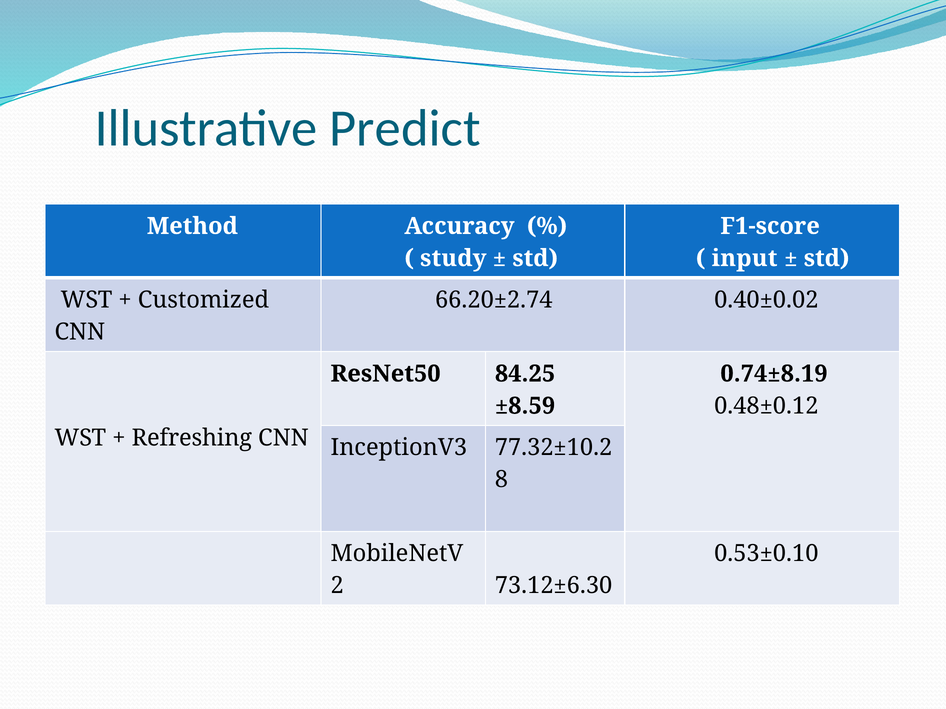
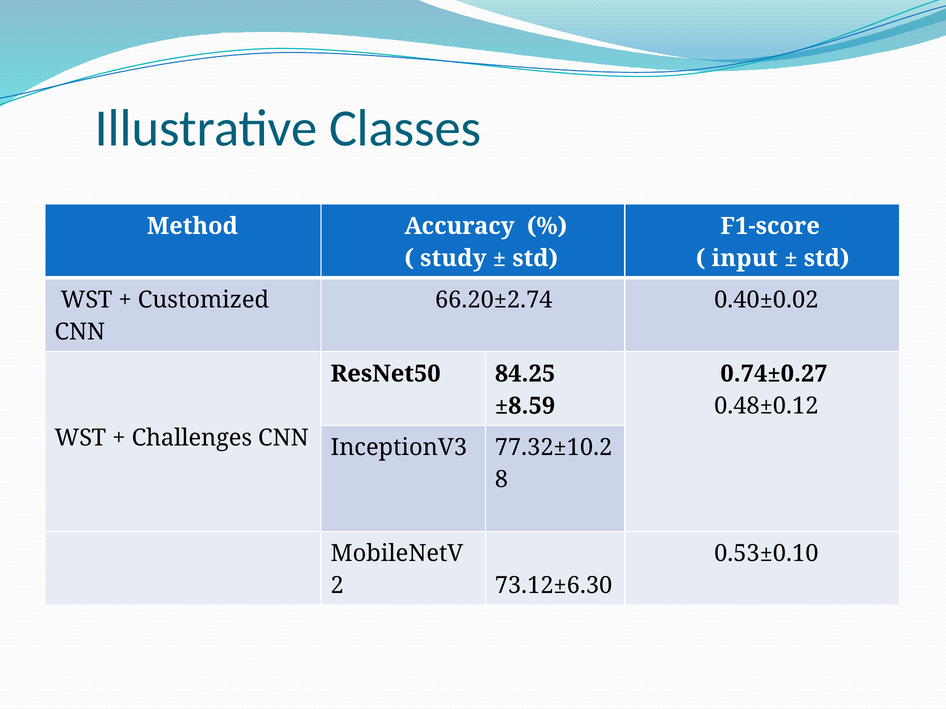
Predict: Predict -> Classes (405, 129)
0.74±8.19: 0.74±8.19 -> 0.74±0.27 (774, 374)
Refreshing: Refreshing -> Challenges (192, 438)
